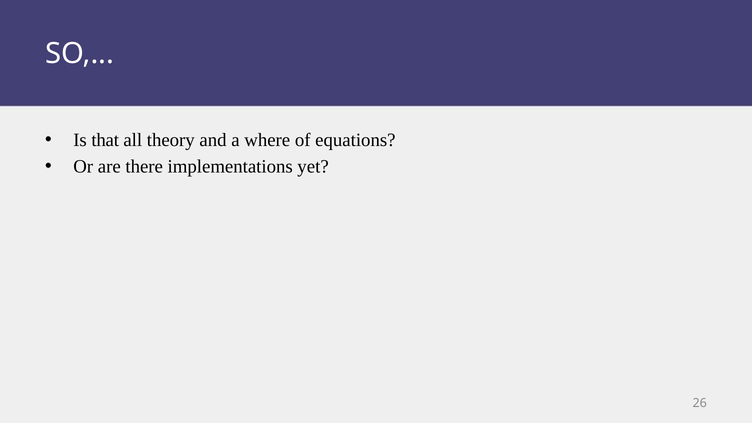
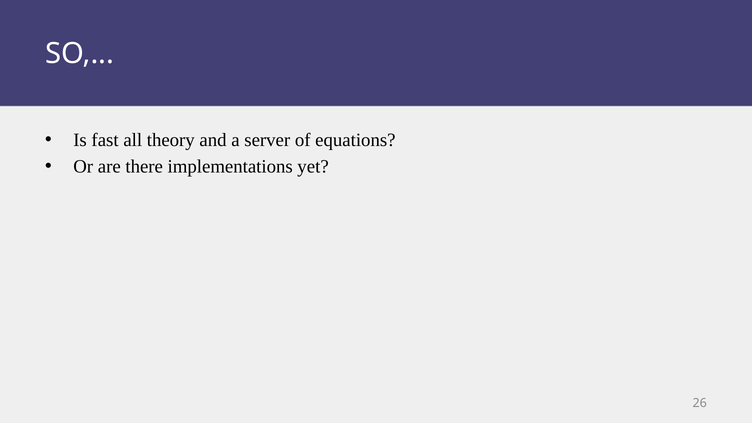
that: that -> fast (105, 140)
where: where -> server (267, 140)
